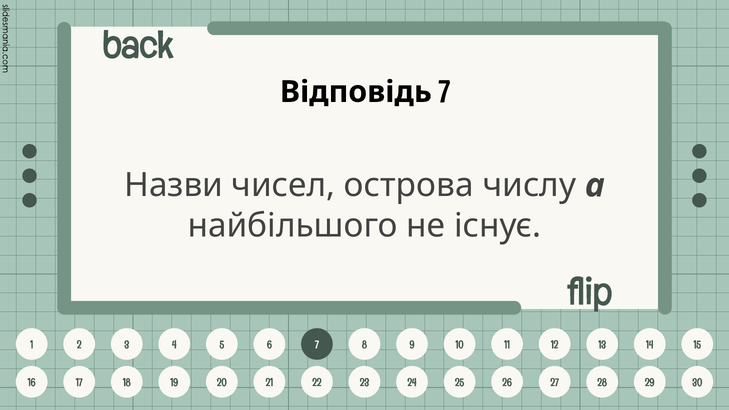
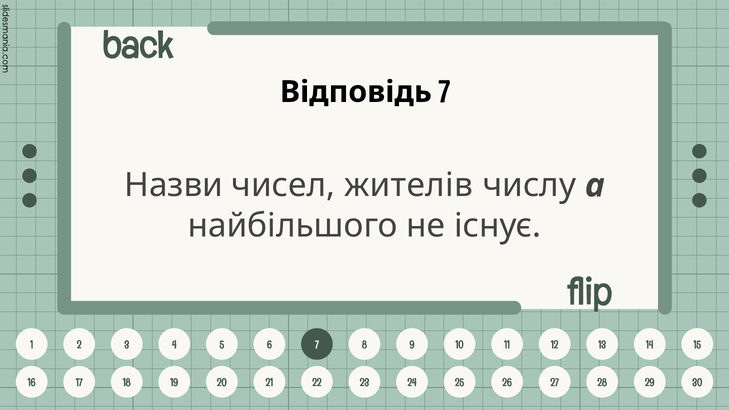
острова: острова -> жителів (409, 185)
